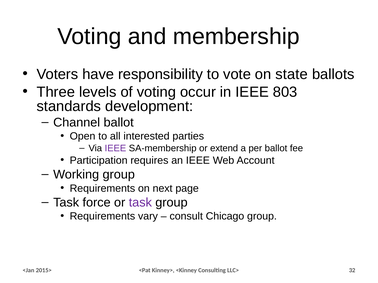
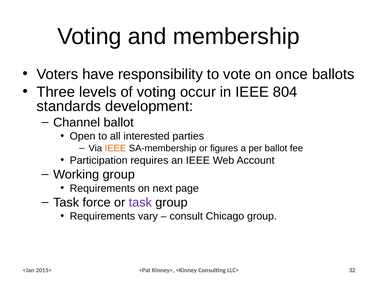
state: state -> once (292, 74)
803: 803 -> 804 (285, 92)
IEEE colour: purple -> orange (115, 149)
extend: extend -> figures (224, 149)
